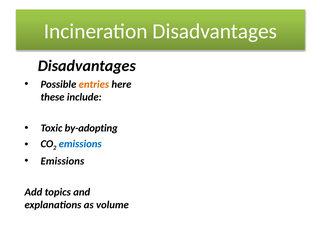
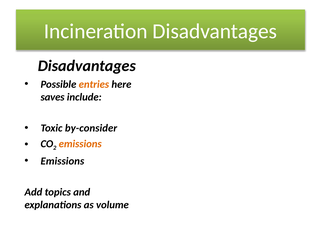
these: these -> saves (53, 97)
by-adopting: by-adopting -> by-consider (91, 128)
emissions colour: blue -> orange (80, 144)
